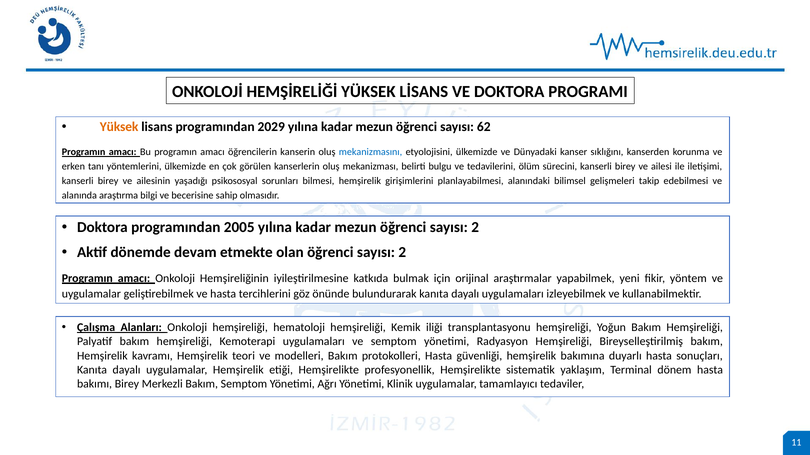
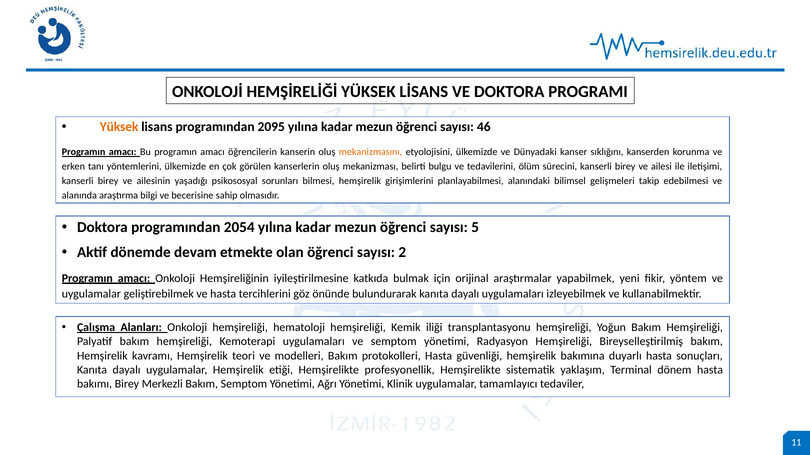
2029: 2029 -> 2095 (271, 127)
62: 62 -> 46 (484, 127)
mekanizmasını colour: blue -> orange (371, 152)
2005: 2005 -> 2054 (239, 228)
mezun öğrenci sayısı 2: 2 -> 5 (475, 228)
